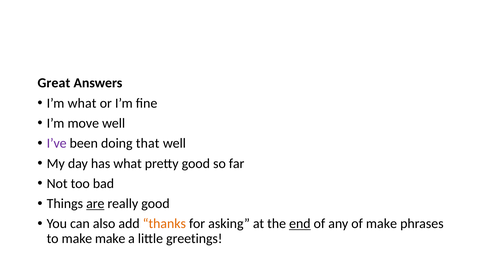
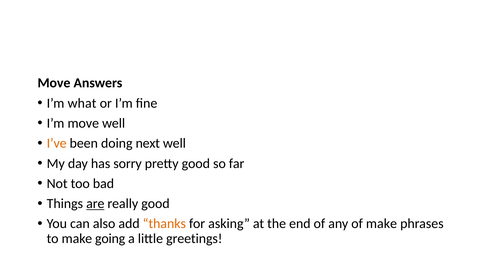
Great: Great -> Move (54, 83)
I’ve colour: purple -> orange (57, 143)
that: that -> next (148, 143)
has what: what -> sorry (128, 163)
end underline: present -> none (300, 224)
make make: make -> going (110, 239)
